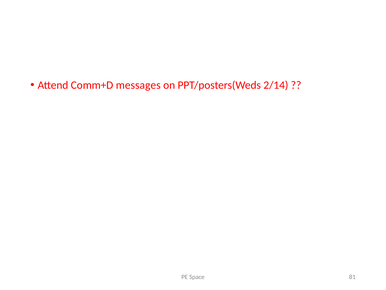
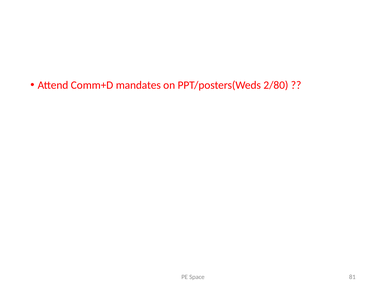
messages: messages -> mandates (138, 85)
2/14: 2/14 -> 2/80 (276, 85)
